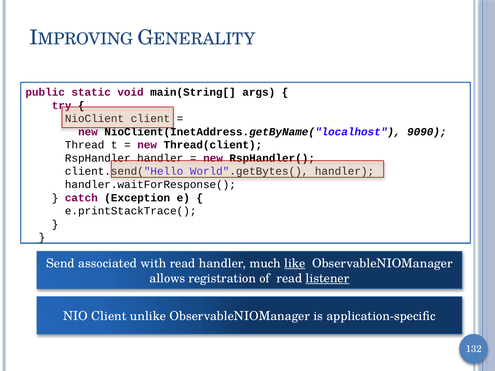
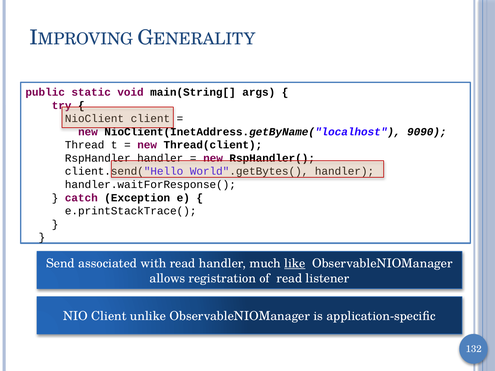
listener underline: present -> none (327, 278)
